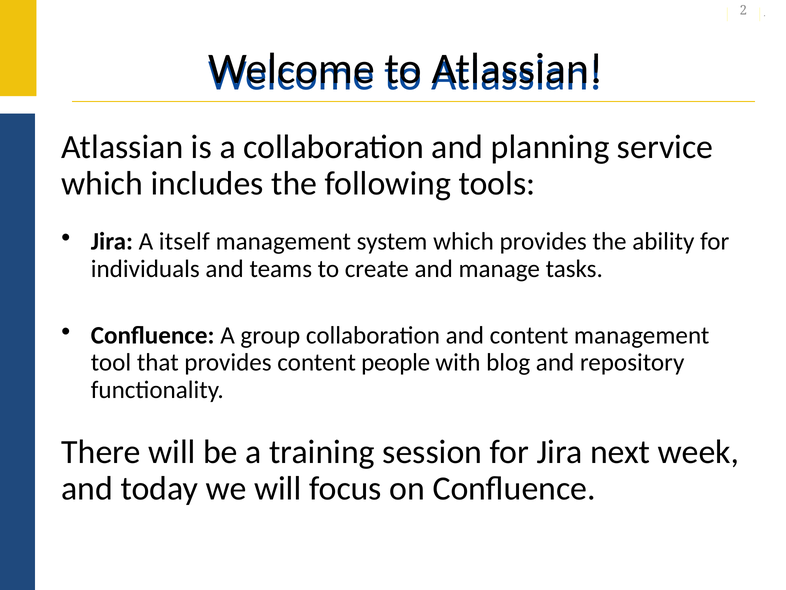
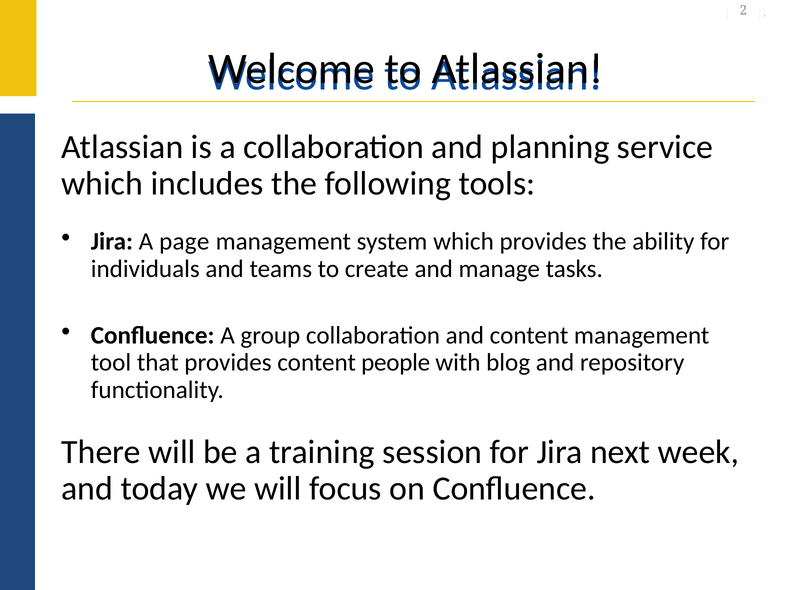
itself: itself -> page (184, 241)
